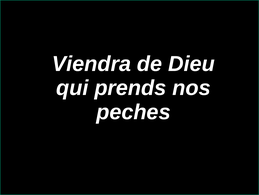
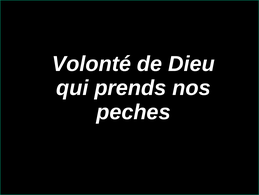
Viendra: Viendra -> Volonté (91, 64)
